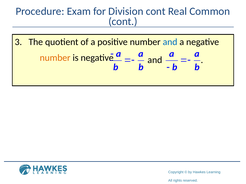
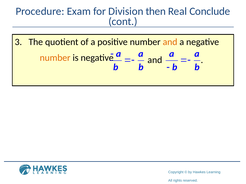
Division cont: cont -> then (156, 11)
Common: Common -> Conclude (210, 11)
and colour: blue -> orange (170, 42)
